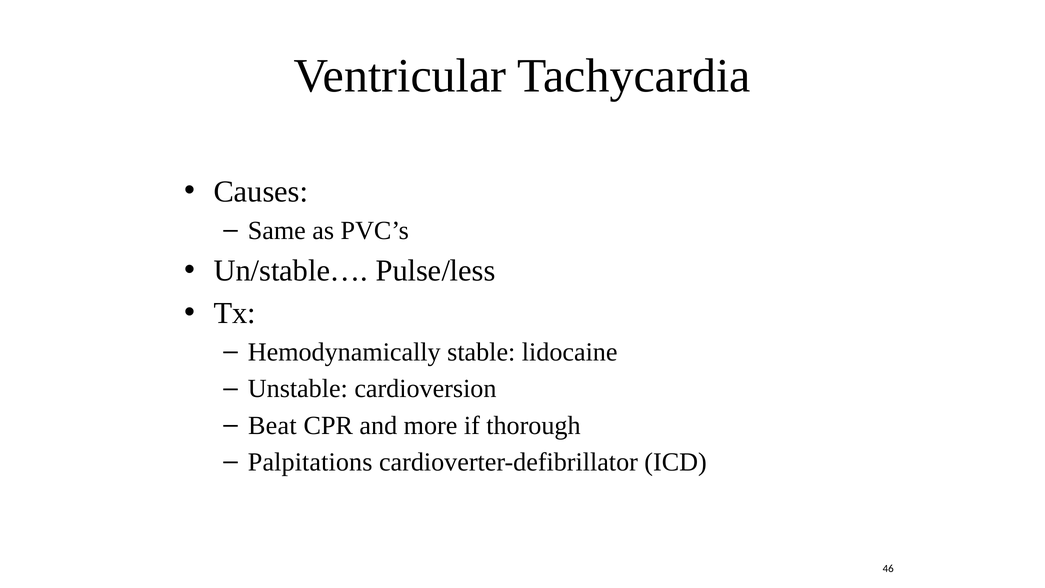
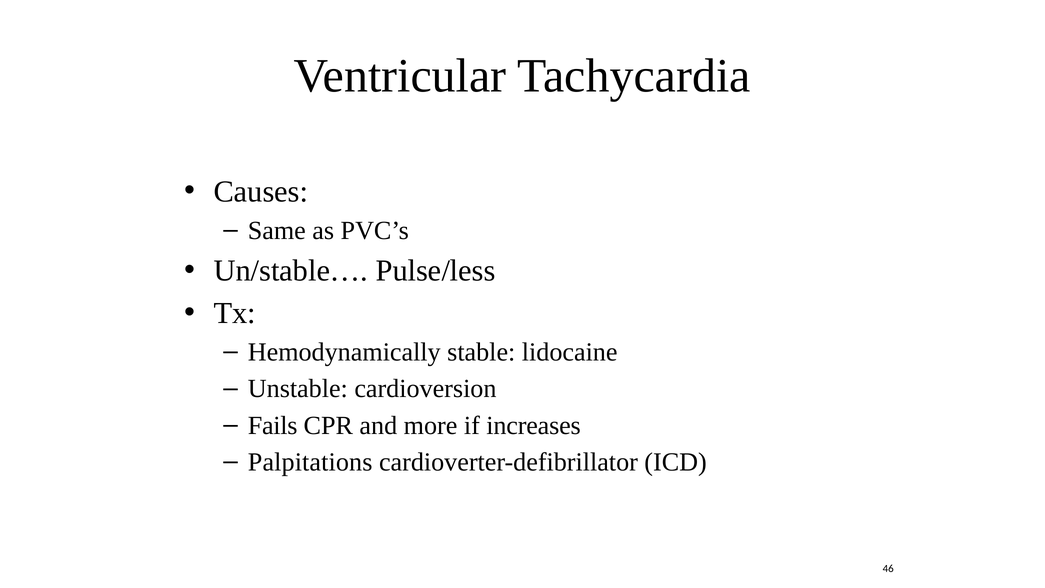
Beat: Beat -> Fails (273, 425)
thorough: thorough -> increases (534, 425)
